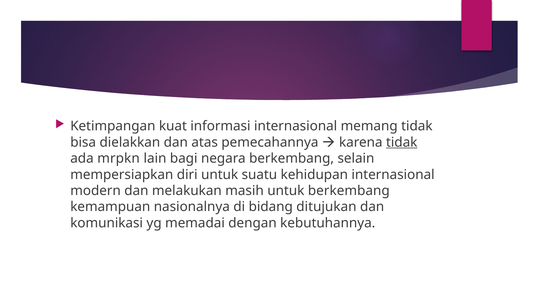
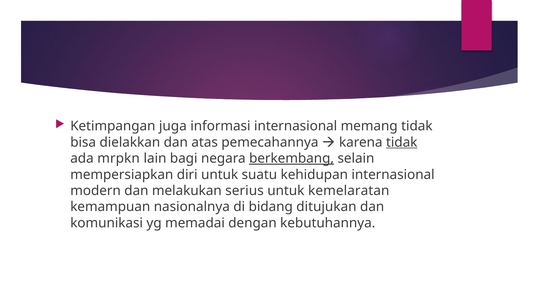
kuat: kuat -> juga (173, 126)
berkembang underline: none -> present (292, 158)
masih: masih -> serius (245, 191)
untuk berkembang: berkembang -> kemelaratan (349, 191)
